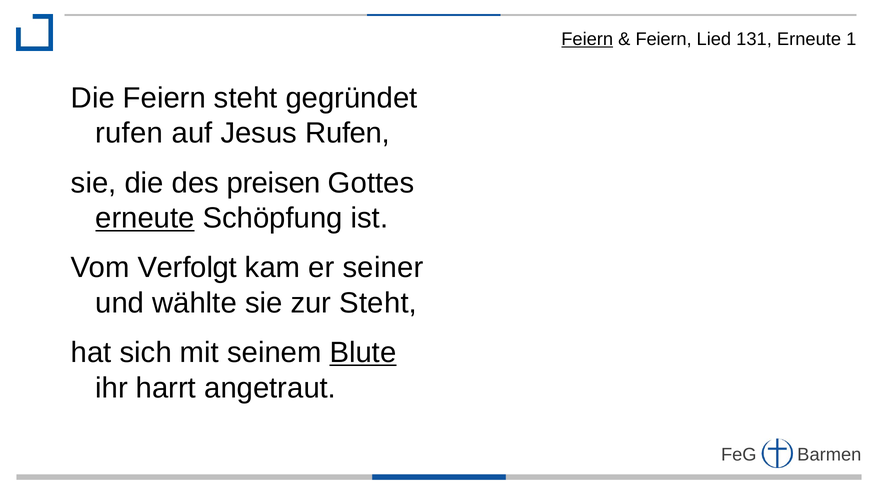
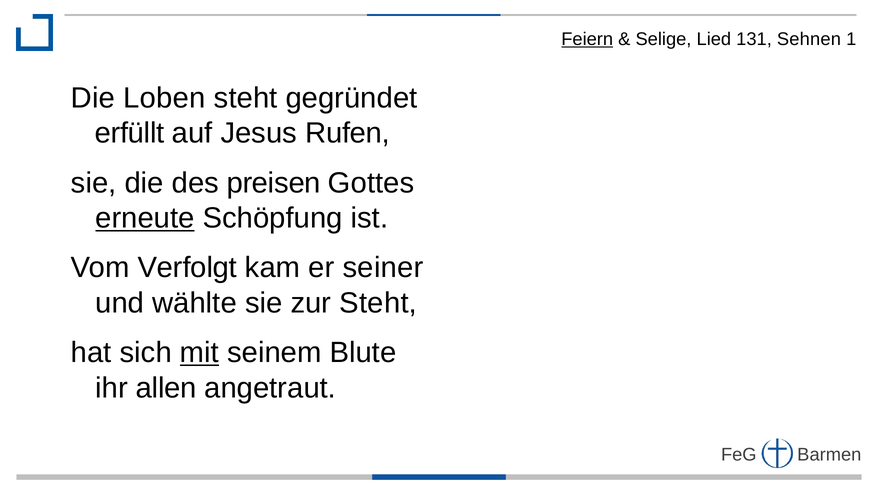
Feiern: Feiern -> Selige (663, 39)
131 Erneute: Erneute -> Sehnen (809, 39)
Die Feiern: Feiern -> Loben (164, 98)
rufen: rufen -> erfüllt (130, 133)
mit underline: none -> present (199, 353)
Blute underline: present -> none (363, 353)
harrt: harrt -> allen (166, 388)
